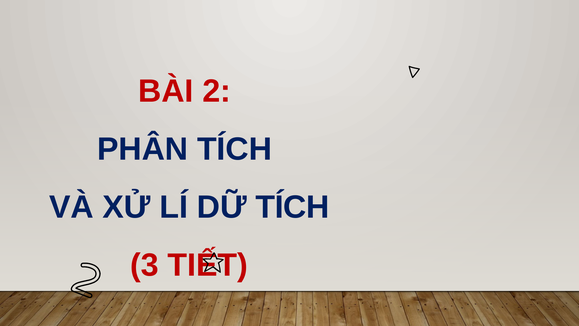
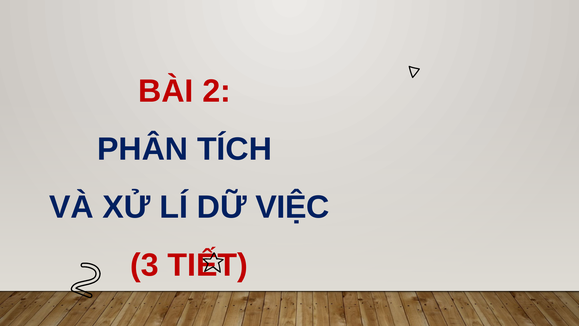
DỮ TÍCH: TÍCH -> VIỆC (292, 207)
